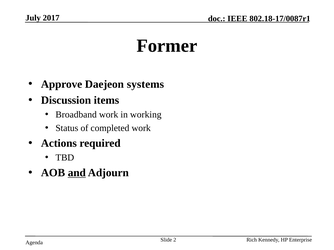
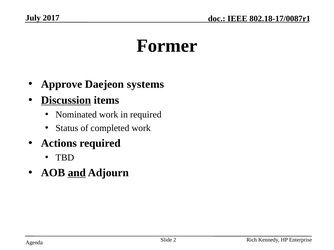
Discussion underline: none -> present (66, 100)
Broadband: Broadband -> Nominated (76, 115)
in working: working -> required (146, 115)
